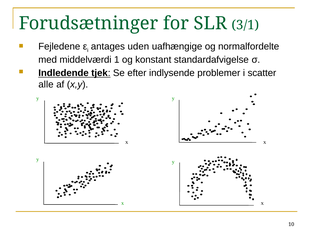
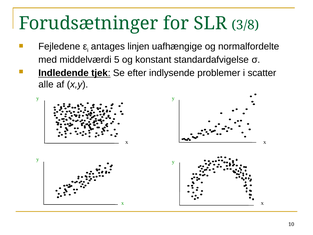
3/1: 3/1 -> 3/8 (245, 25)
uden: uden -> linjen (138, 46)
1: 1 -> 5 (117, 60)
